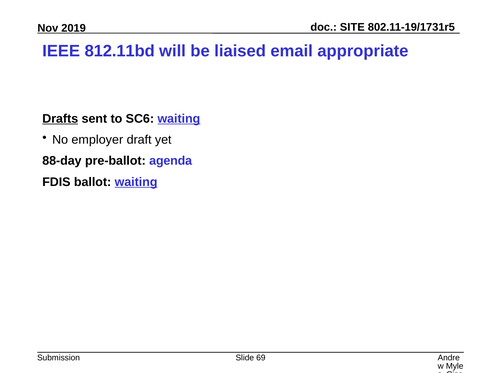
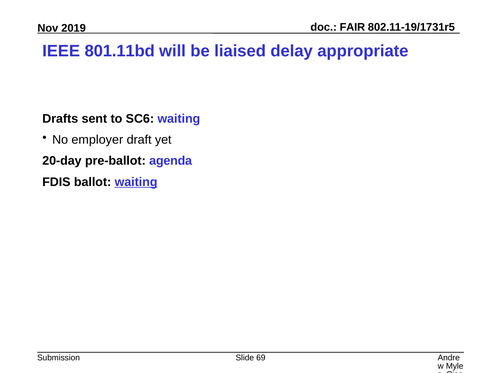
SITE: SITE -> FAIR (352, 27)
812.11bd: 812.11bd -> 801.11bd (120, 51)
email: email -> delay (292, 51)
Drafts underline: present -> none (60, 119)
waiting underline: present -> none (179, 119)
88-day: 88-day -> 20-day (62, 161)
